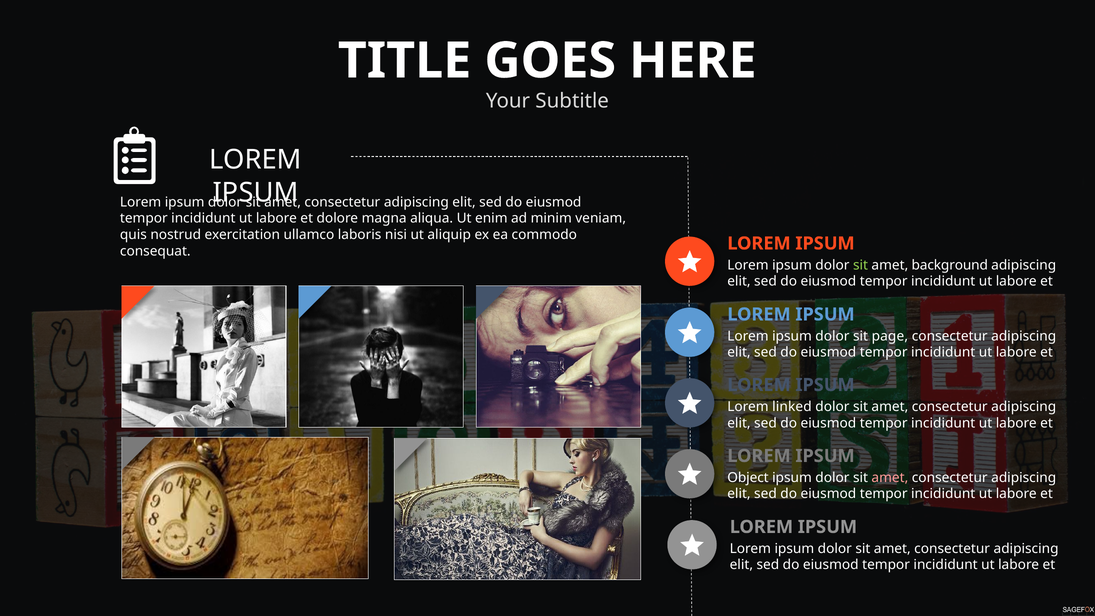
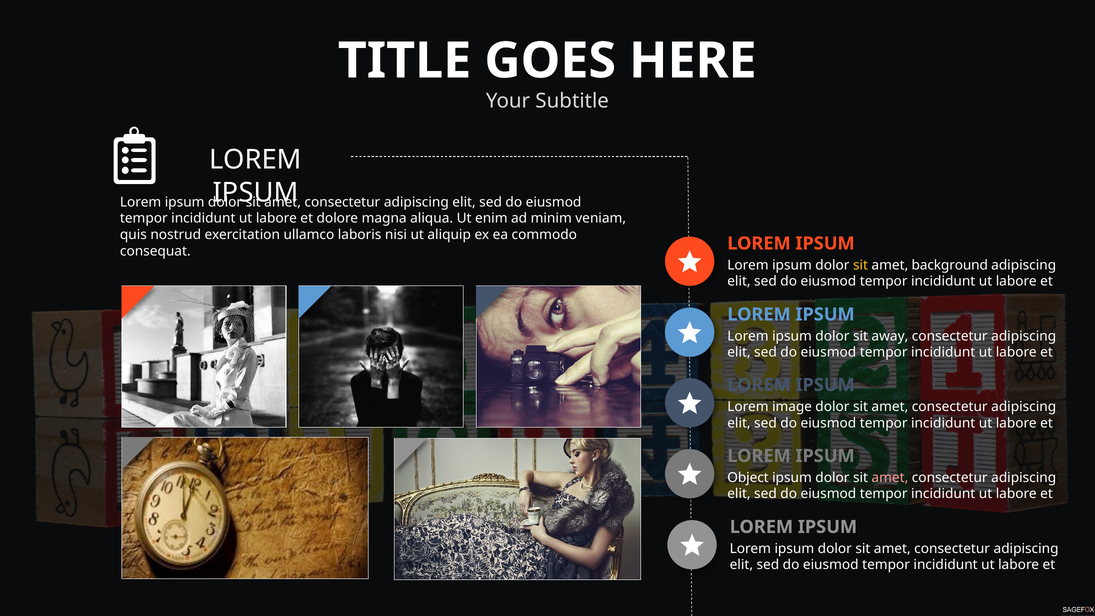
sit colour: light green -> yellow (861, 265)
page: page -> away (890, 336)
linked: linked -> image (792, 407)
